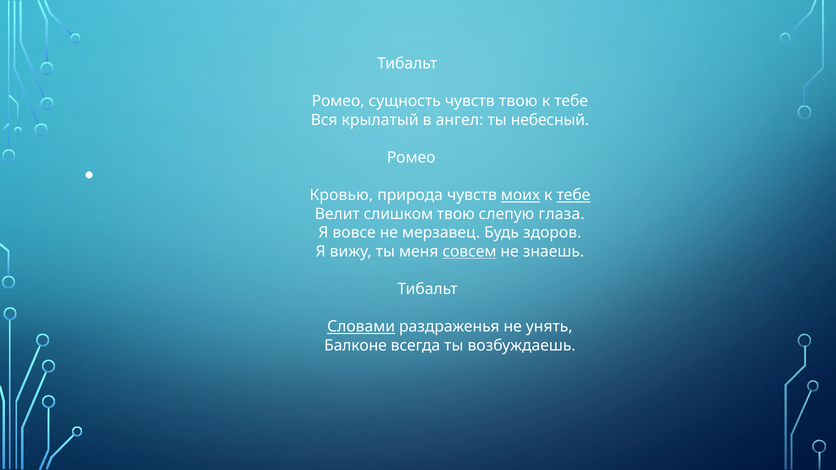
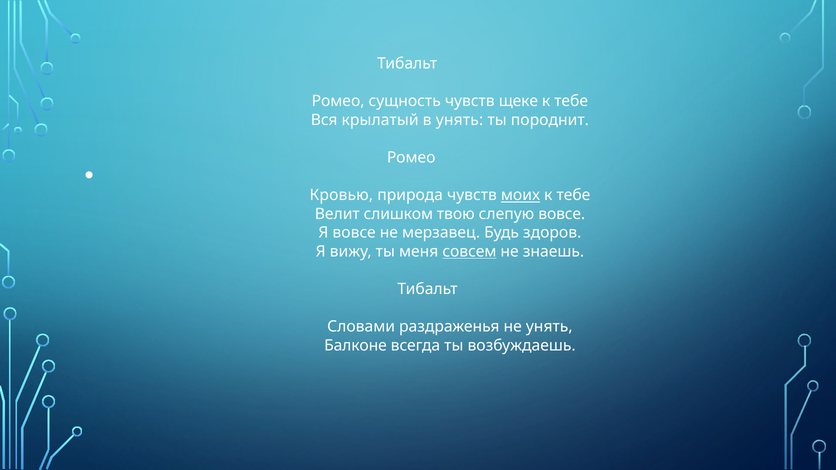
чувств твою: твою -> щеке (518, 101)
в ангел: ангел -> унять (460, 120)
небесный: небесный -> породнит (550, 120)
тебе underline: present -> none (573, 195)
слепую глаза: глаза -> вовсе (562, 214)
Словами underline: present -> none (361, 327)
